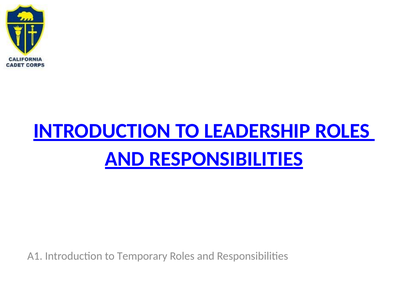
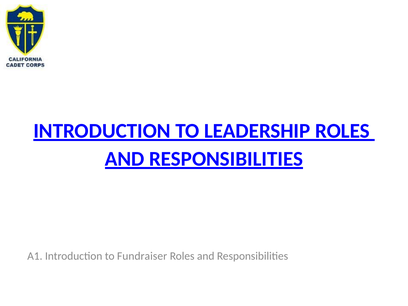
Temporary: Temporary -> Fundraiser (142, 256)
